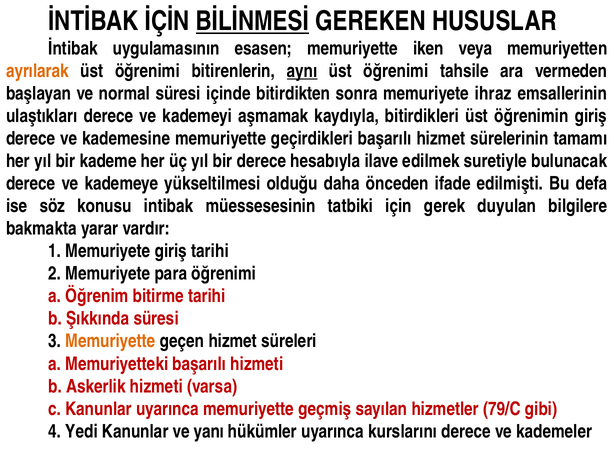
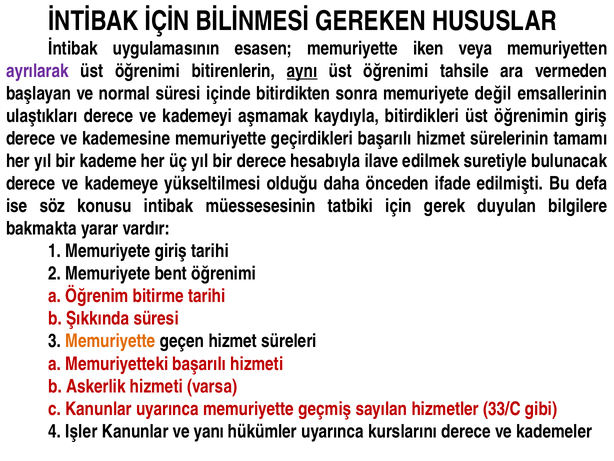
BİLİNMESİ underline: present -> none (252, 21)
ayrılarak colour: orange -> purple (37, 71)
ihraz: ihraz -> değil (493, 93)
para: para -> bent (171, 273)
79/C: 79/C -> 33/C (502, 408)
Yedi: Yedi -> Işler (81, 431)
